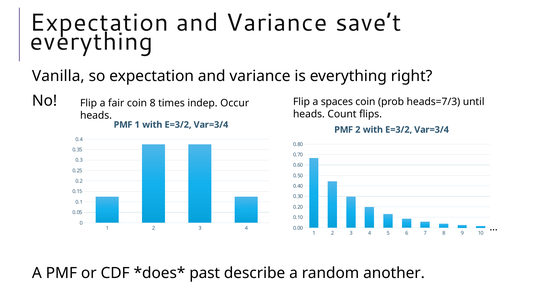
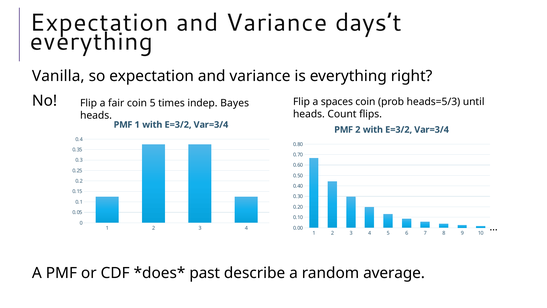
save’t: save’t -> days’t (368, 23)
heads=7/3: heads=7/3 -> heads=5/3 (433, 102)
coin 8: 8 -> 5 (153, 103)
Occur: Occur -> Bayes (235, 103)
another: another -> average (394, 273)
